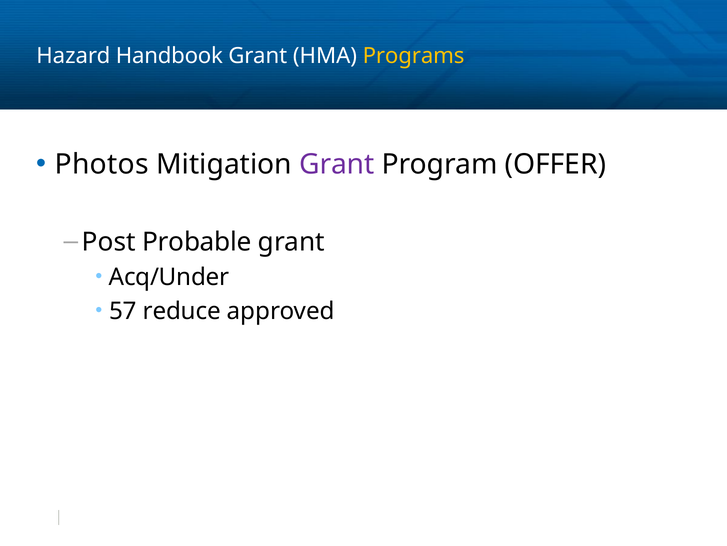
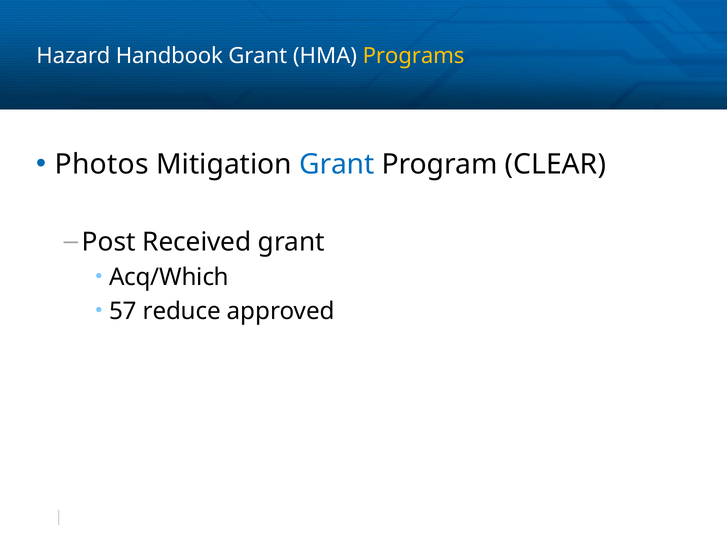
Grant colour: purple -> blue (337, 164)
OFFER: OFFER -> CLEAR (555, 164)
Probable: Probable -> Received (197, 242)
Acq/Under: Acq/Under -> Acq/Which (169, 277)
